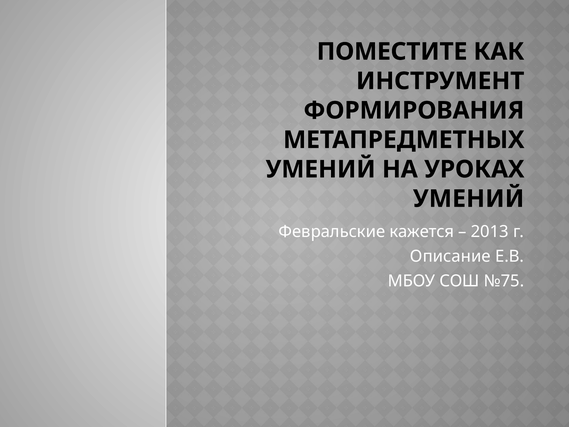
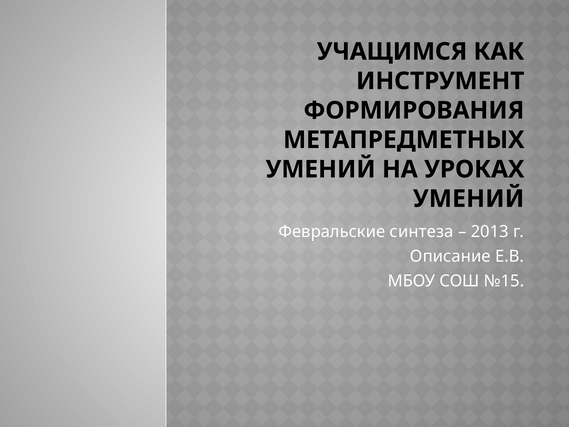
ПОМЕСТИТЕ: ПОМЕСТИТЕ -> УЧАЩИМСЯ (392, 52)
кажется: кажется -> синтеза (422, 231)
№75: №75 -> №15 (504, 281)
